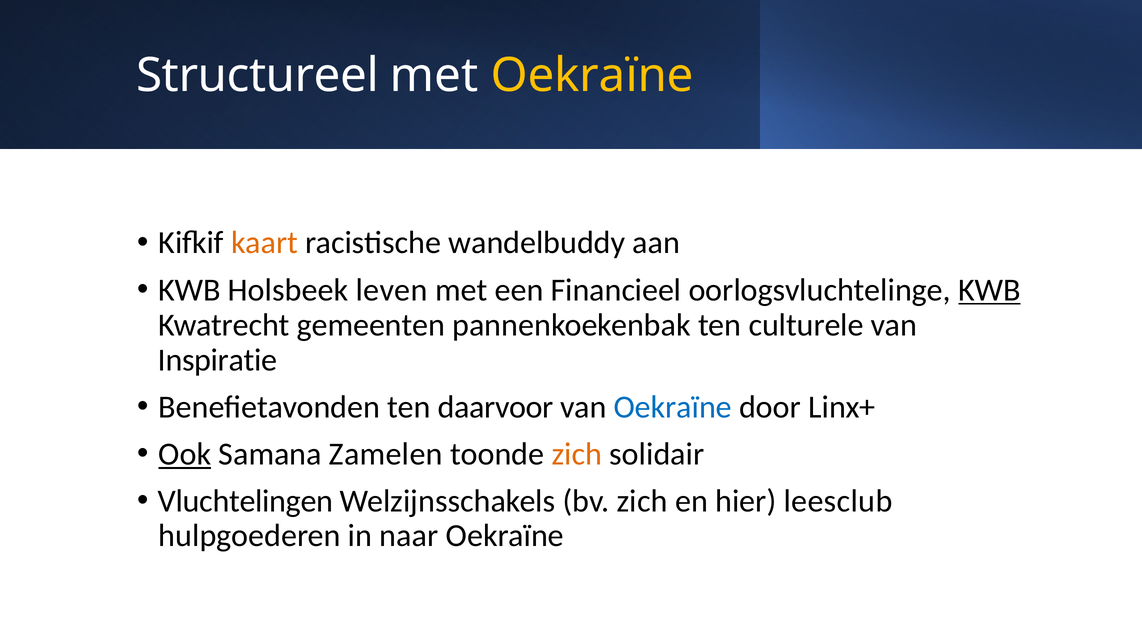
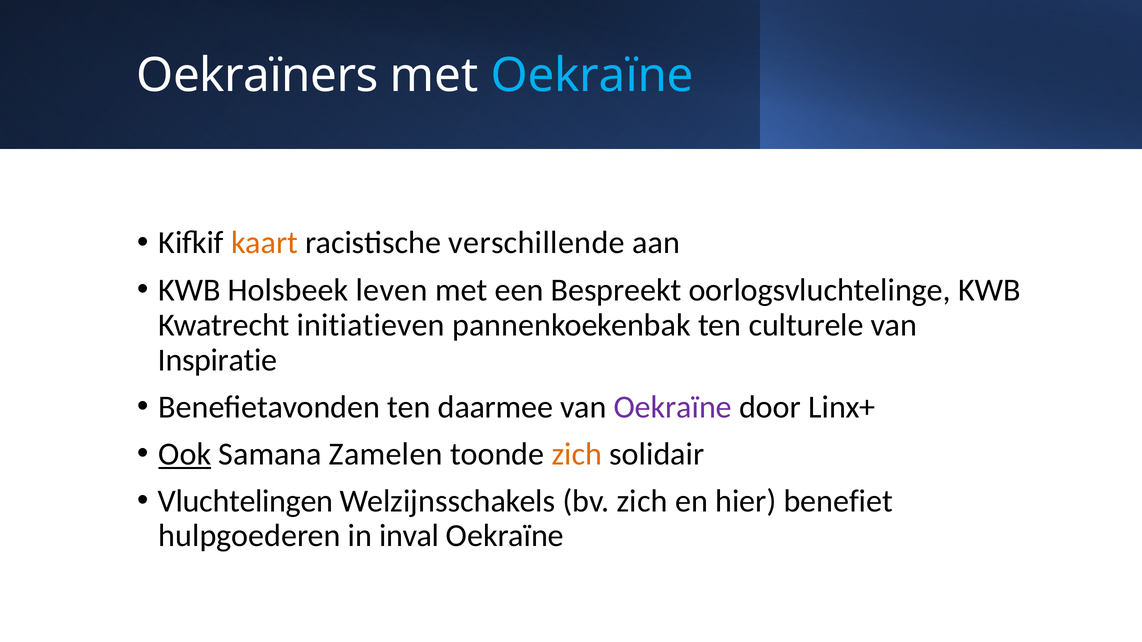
Structureel: Structureel -> Oekraïners (258, 76)
Oekraïne colour: yellow -> light blue (592, 76)
wandelbuddy: wandelbuddy -> verschillende (537, 243)
Financieel: Financieel -> Bespreekt (616, 290)
KWB underline: present -> none (989, 290)
gemeenten: gemeenten -> initiatieven (371, 325)
daarvoor: daarvoor -> daarmee (496, 407)
Oekraïne colour: blue -> purple (673, 407)
leesclub: leesclub -> benefiet (838, 501)
naar: naar -> inval (409, 536)
